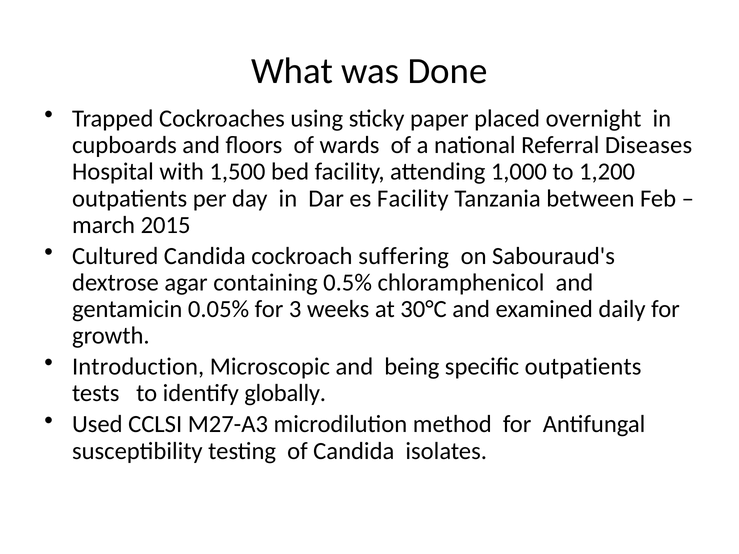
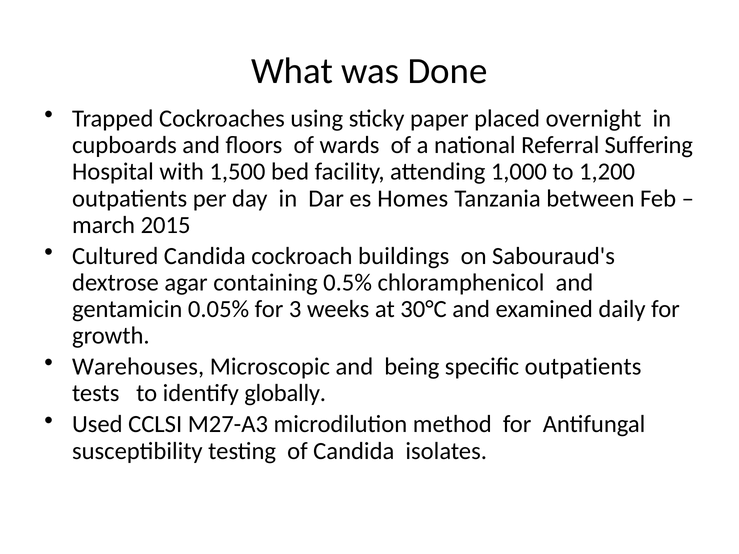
Diseases: Diseases -> Suffering (649, 145)
es Facility: Facility -> Homes (413, 199)
suffering: suffering -> buildings (404, 256)
Introduction: Introduction -> Warehouses (138, 367)
